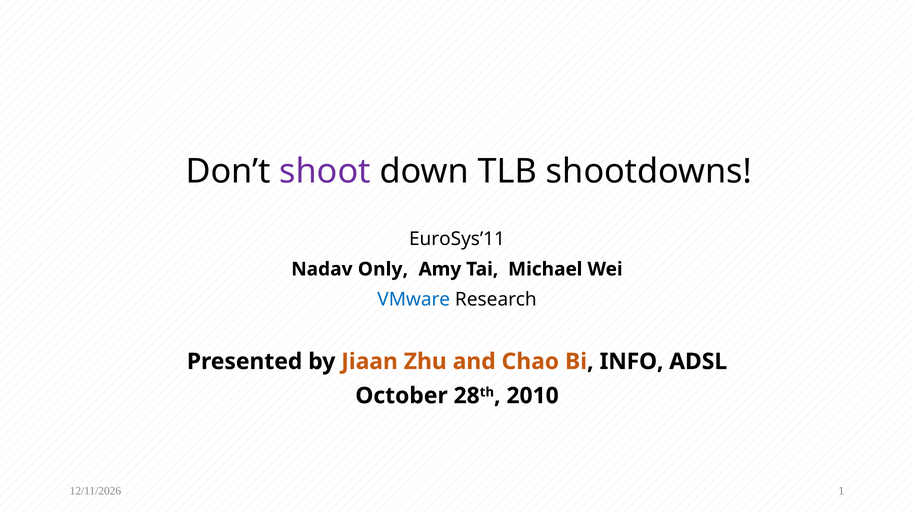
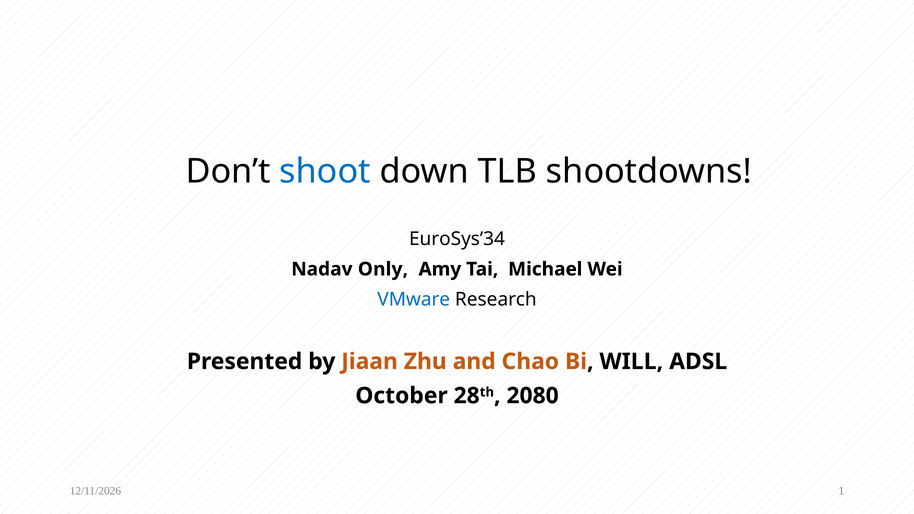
shoot colour: purple -> blue (325, 172)
EuroSys’11: EuroSys’11 -> EuroSys’34 (457, 239)
INFO: INFO -> WILL (631, 362)
2010: 2010 -> 2080 (533, 396)
